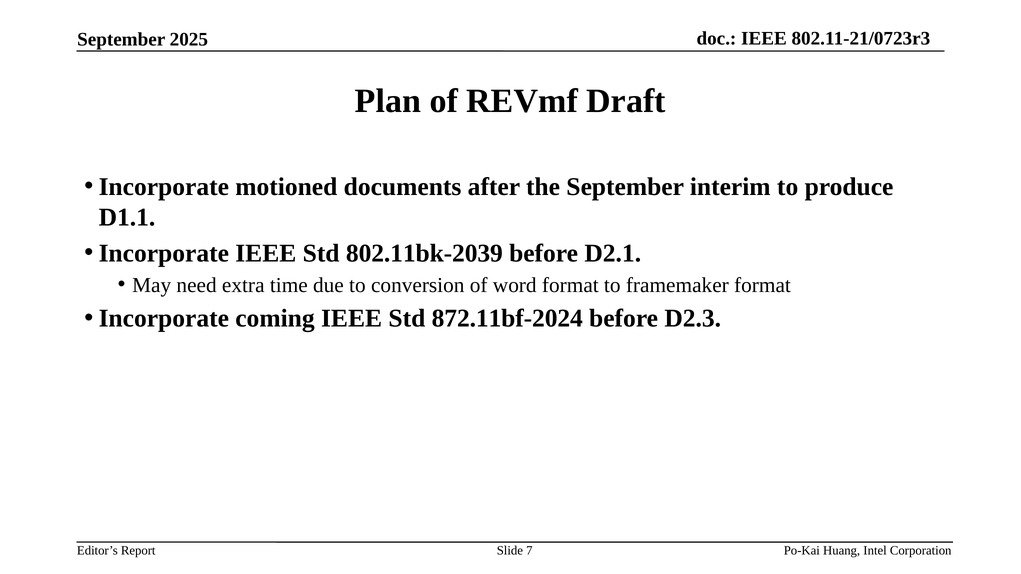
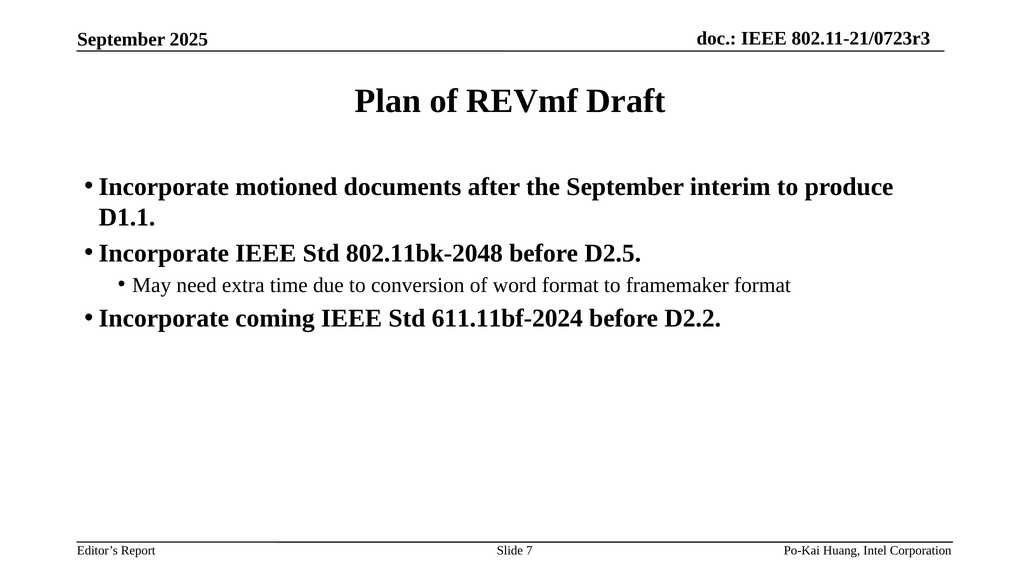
802.11bk-2039: 802.11bk-2039 -> 802.11bk-2048 (424, 253)
D2.1: D2.1 -> D2.5 (613, 253)
872.11bf-2024: 872.11bf-2024 -> 611.11bf-2024 (507, 319)
D2.3: D2.3 -> D2.2 (693, 319)
